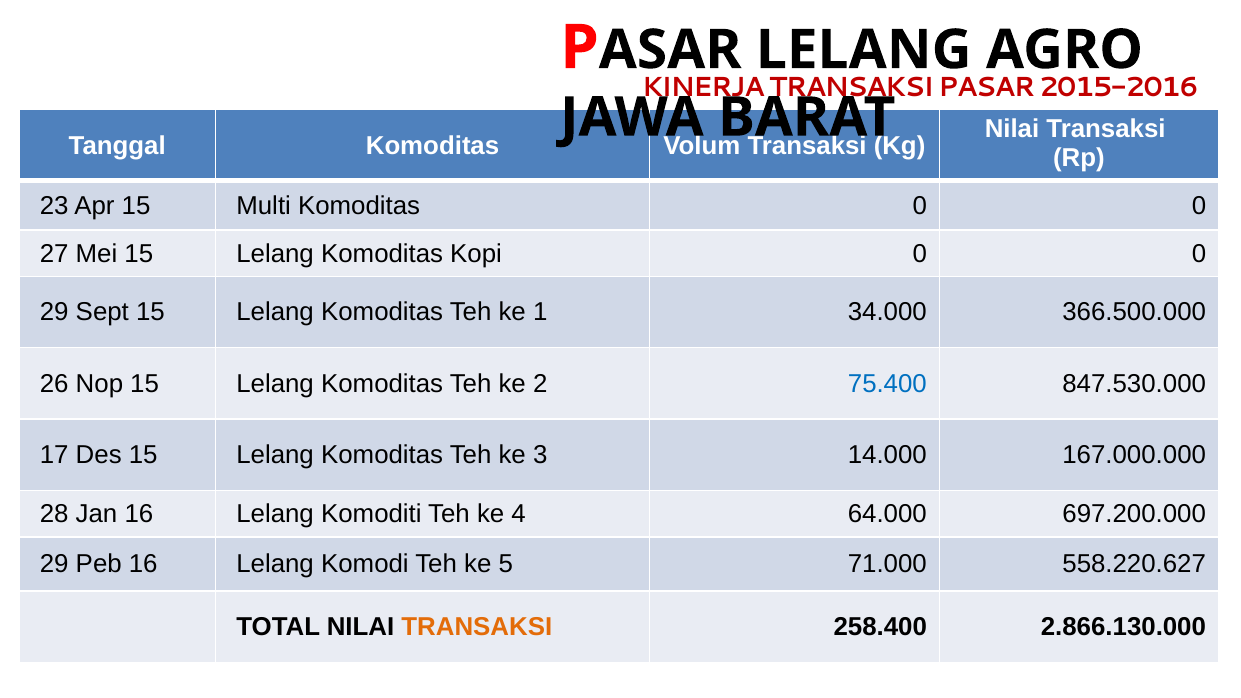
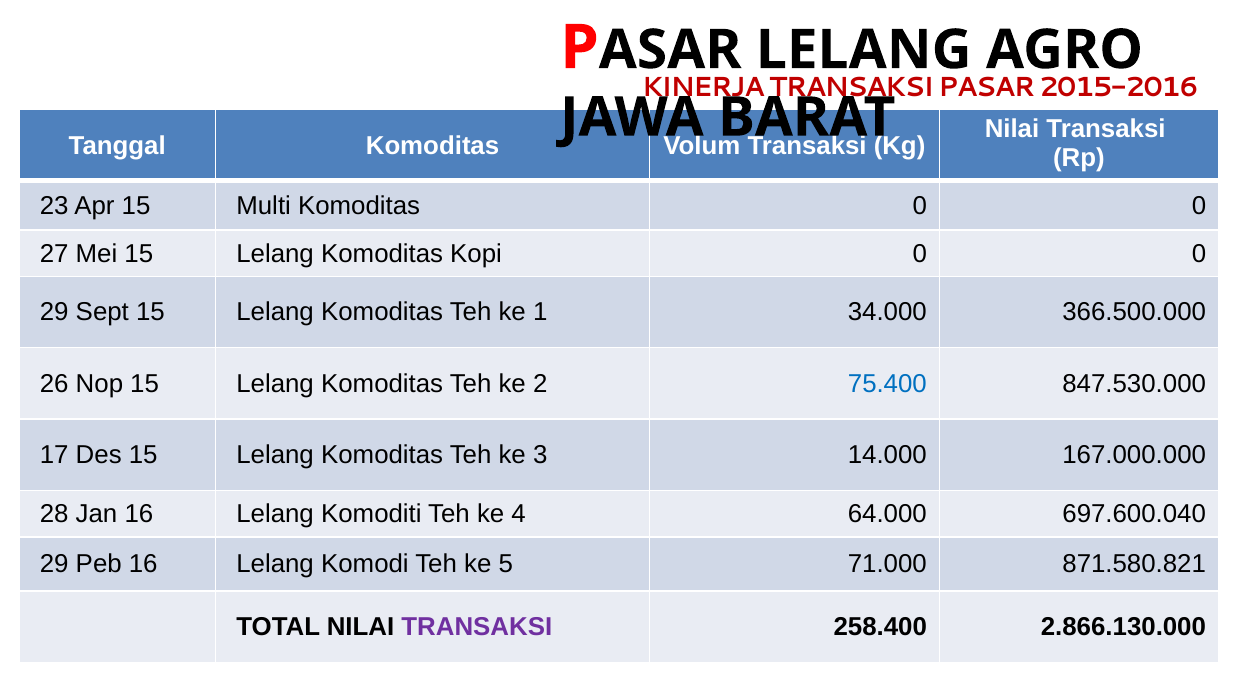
697.200.000: 697.200.000 -> 697.600.040 (1134, 514)
558.220.627: 558.220.627 -> 871.580.821 (1134, 564)
TRANSAKSI colour: orange -> purple (477, 627)
